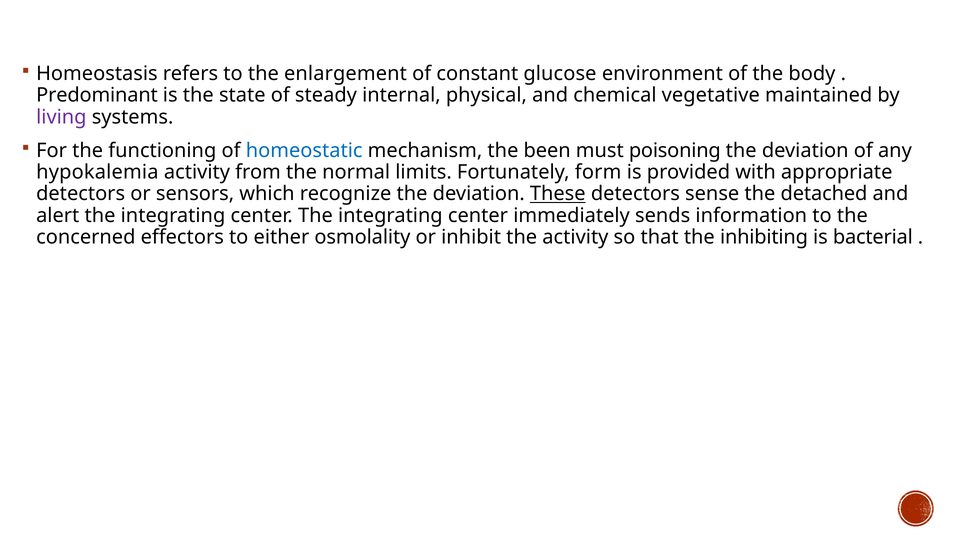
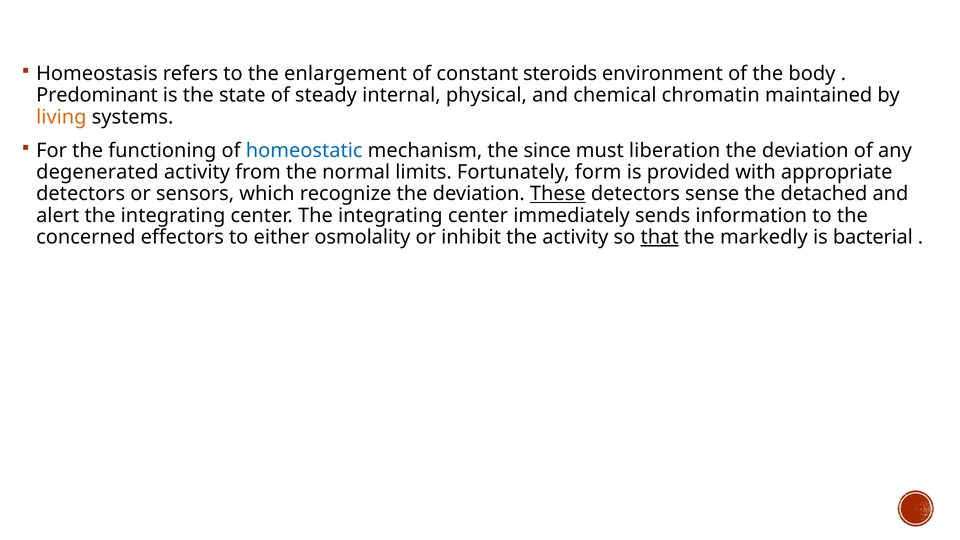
glucose: glucose -> steroids (560, 74)
vegetative: vegetative -> chromatin (711, 95)
living colour: purple -> orange (61, 117)
been: been -> since (547, 151)
poisoning: poisoning -> liberation (675, 151)
hypokalemia: hypokalemia -> degenerated (97, 172)
that underline: none -> present (660, 237)
inhibiting: inhibiting -> markedly (764, 237)
